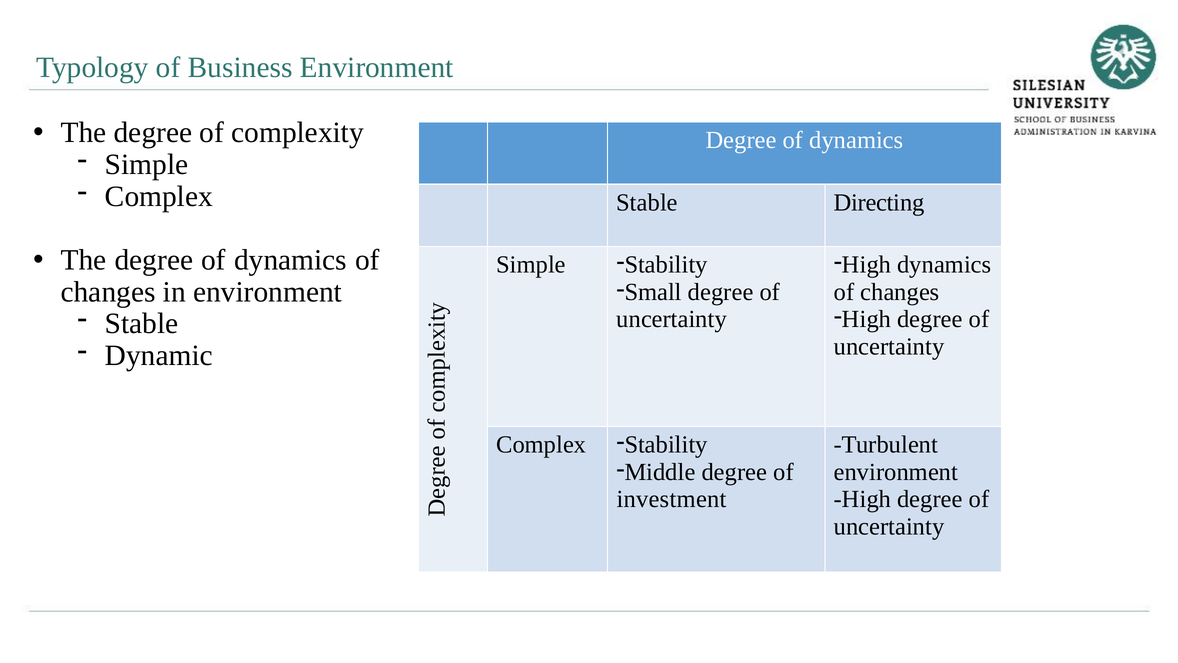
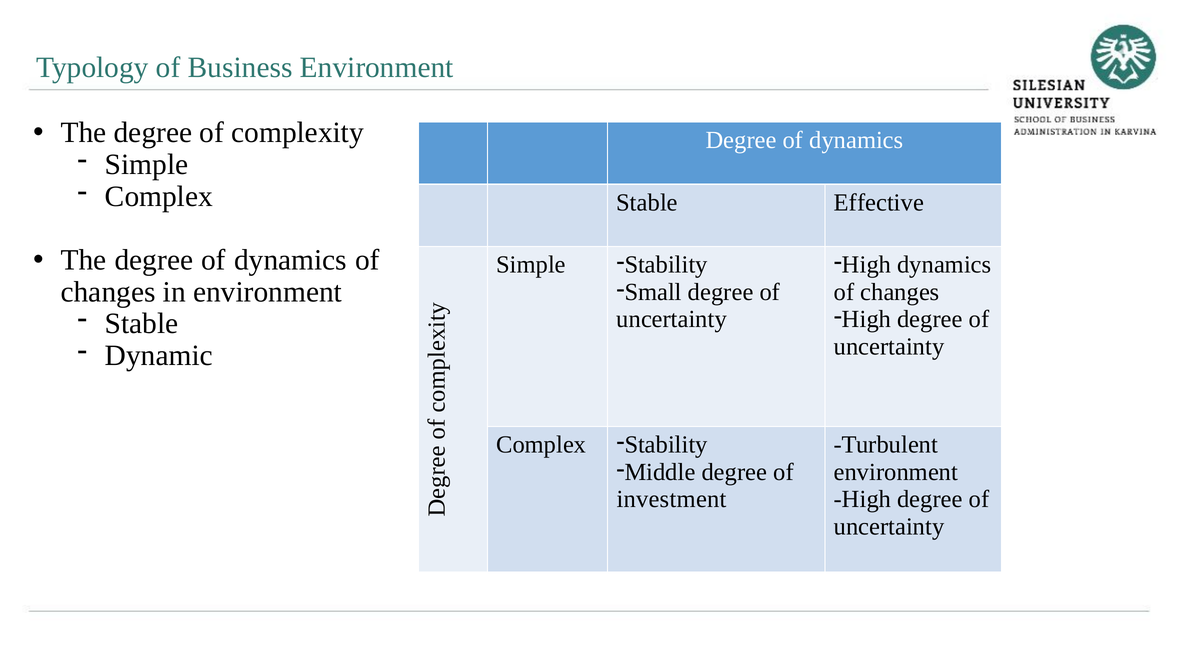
Directing: Directing -> Effective (879, 202)
